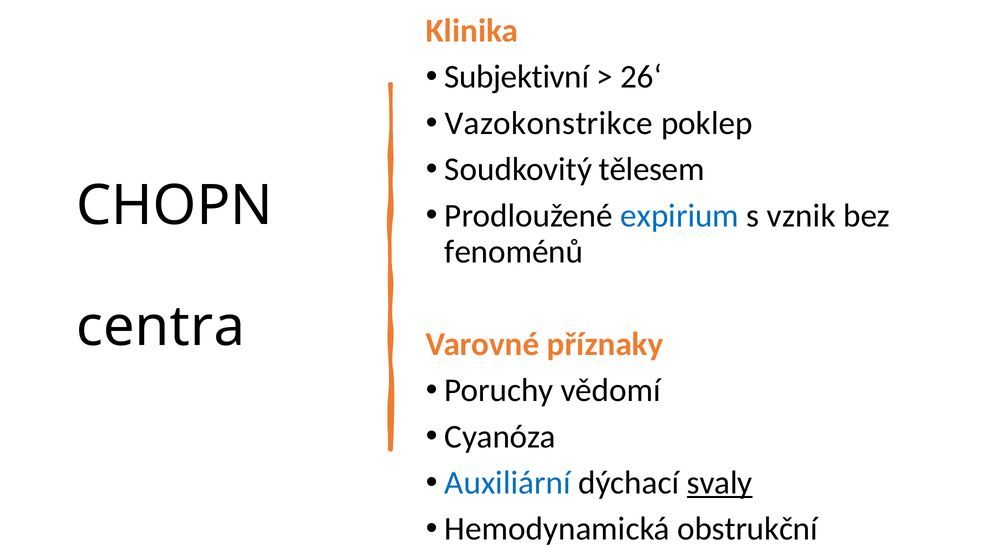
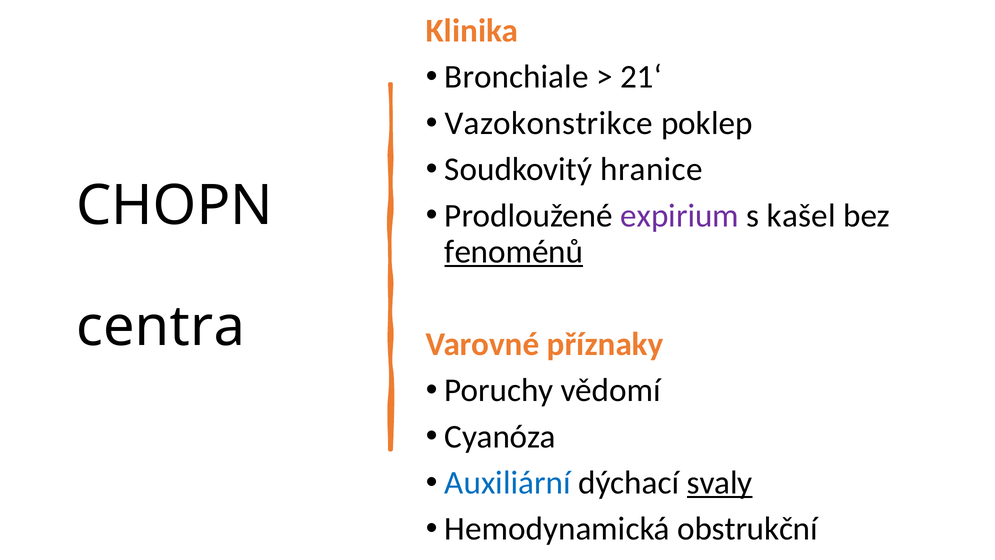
Subjektivní: Subjektivní -> Bronchiale (516, 77)
26‘: 26‘ -> 21‘ (641, 77)
tělesem: tělesem -> hranice (651, 169)
expirium colour: blue -> purple (680, 216)
vznik: vznik -> kašel (801, 216)
fenoménů underline: none -> present (514, 251)
